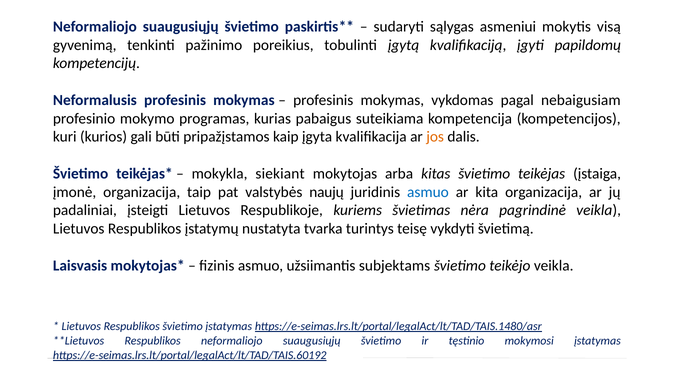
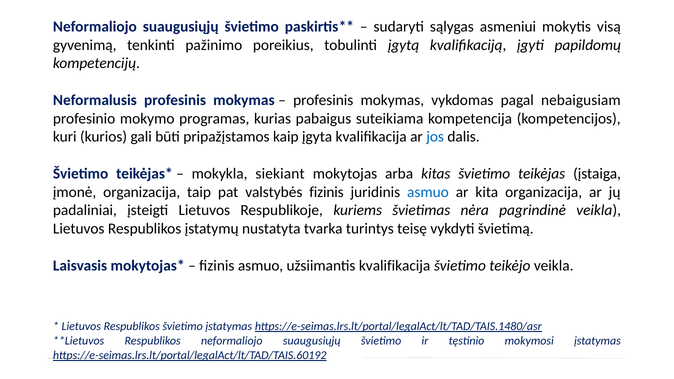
jos colour: orange -> blue (435, 137)
valstybės naujų: naujų -> fizinis (327, 192)
užsiimantis subjektams: subjektams -> kvalifikacija (395, 266)
